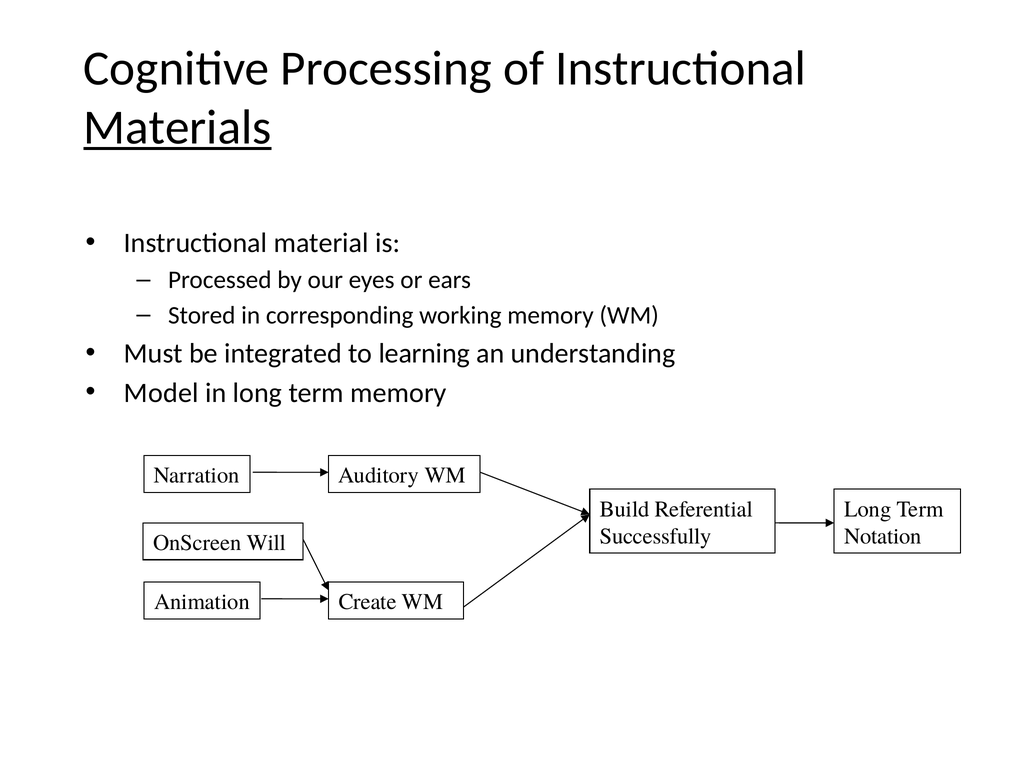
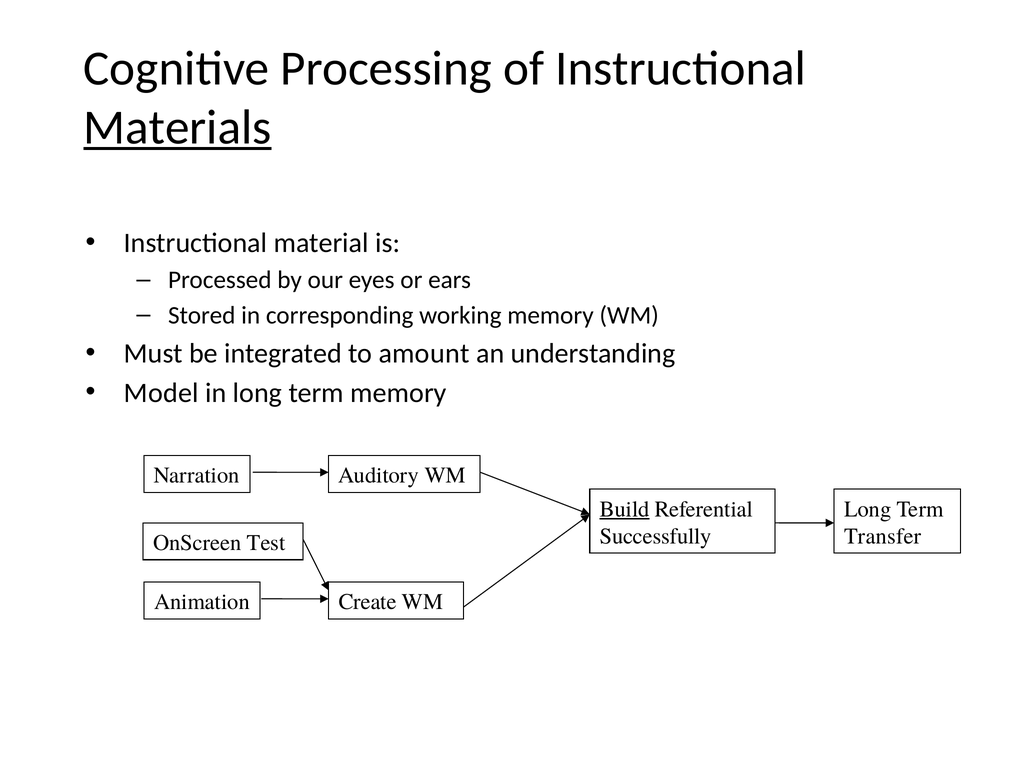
learning: learning -> amount (424, 353)
Build underline: none -> present (625, 509)
Notation: Notation -> Transfer (883, 536)
Will: Will -> Test (266, 542)
